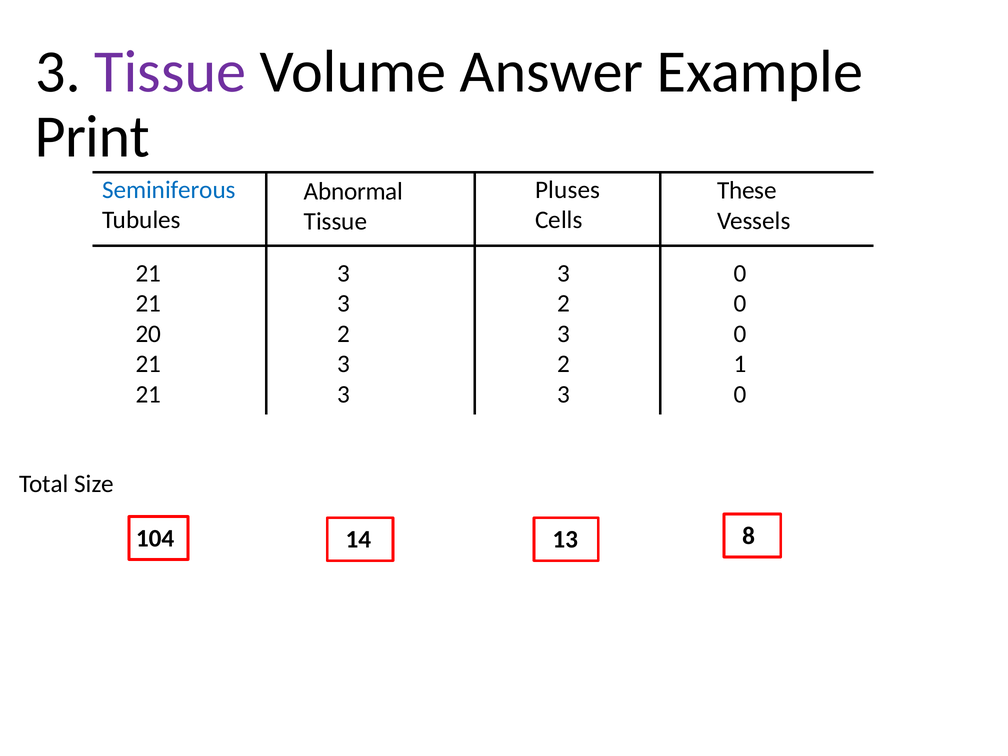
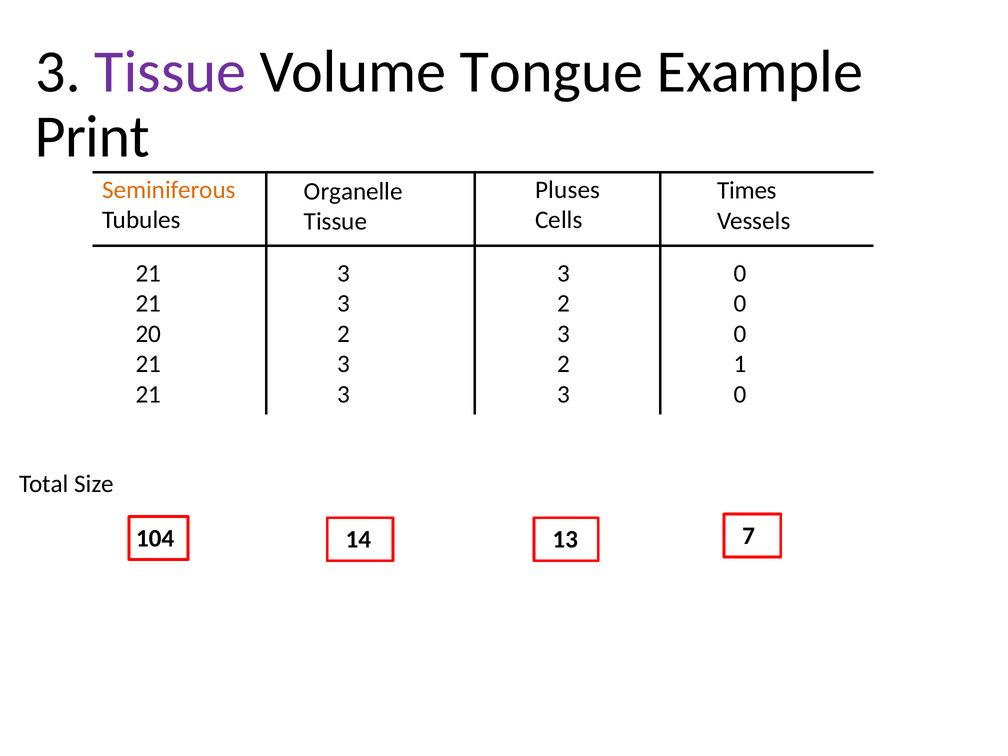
Answer: Answer -> Tongue (552, 72)
Seminiferous colour: blue -> orange (169, 190)
These: These -> Times (747, 191)
Abnormal: Abnormal -> Organelle (353, 191)
8: 8 -> 7 (749, 536)
